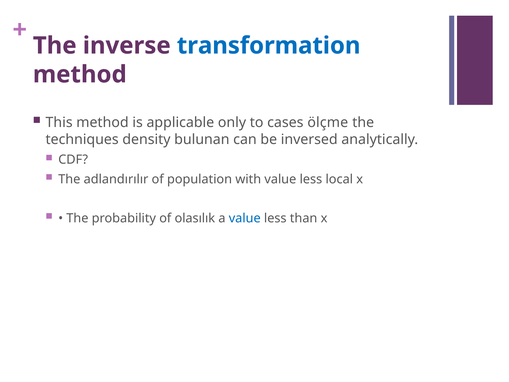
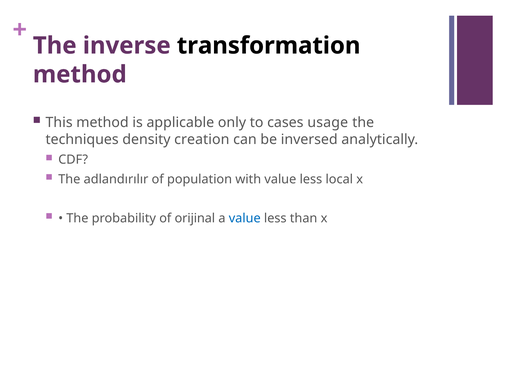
transformation colour: blue -> black (269, 46)
ölçme: ölçme -> usage (328, 122)
bulunan: bulunan -> creation (202, 139)
olasılık: olasılık -> orijinal (195, 218)
